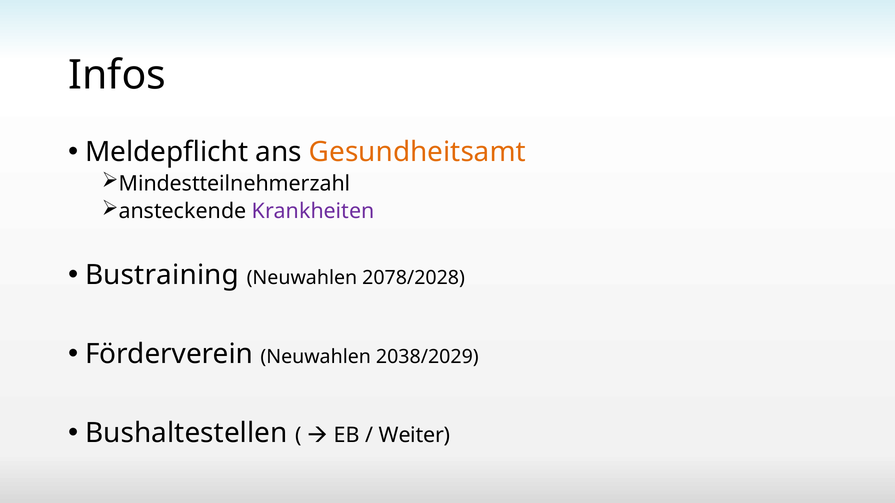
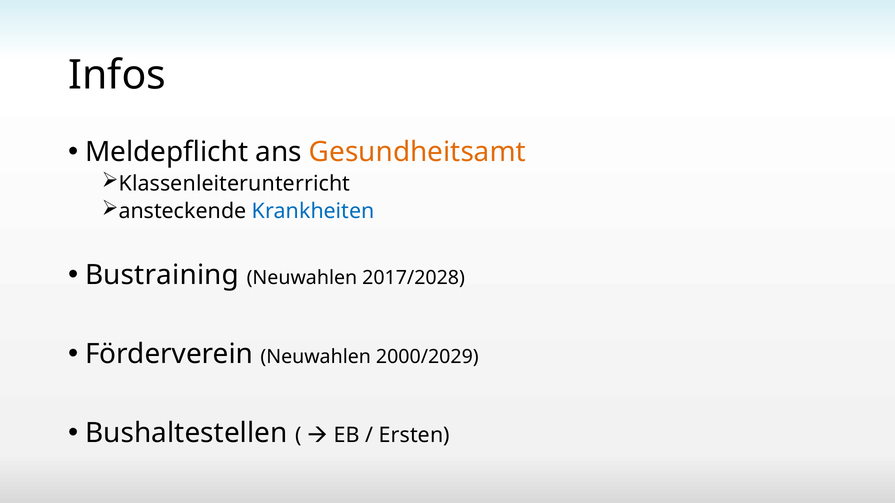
Mindestteilnehmerzahl: Mindestteilnehmerzahl -> Klassenleiterunterricht (234, 184)
Krankheiten colour: purple -> blue (313, 211)
2078/2028: 2078/2028 -> 2017/2028 (414, 278)
2038/2029: 2038/2029 -> 2000/2029 (427, 357)
Weiter: Weiter -> Ersten (414, 435)
